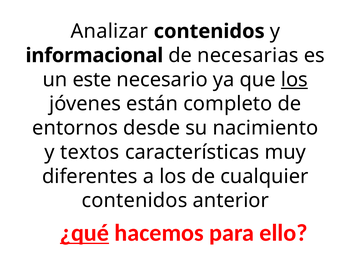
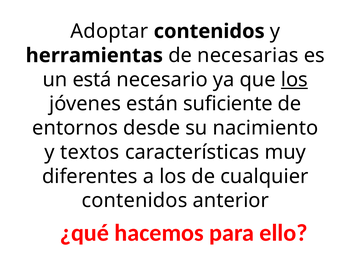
Analizar: Analizar -> Adoptar (109, 31)
informacional: informacional -> herramientas (94, 55)
este: este -> está (92, 80)
completo: completo -> suficiente (228, 104)
¿qué underline: present -> none (84, 233)
